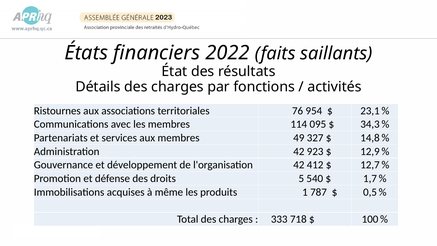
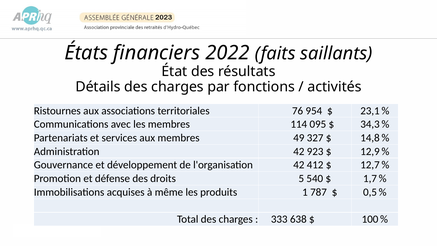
718: 718 -> 638 (298, 219)
